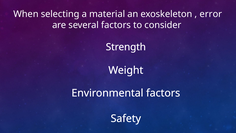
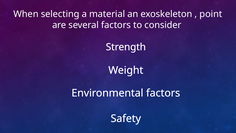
error: error -> point (211, 14)
